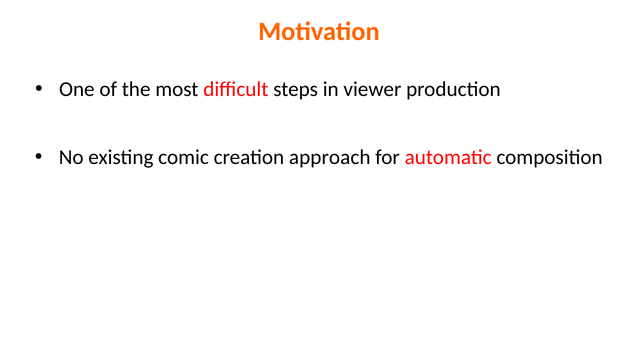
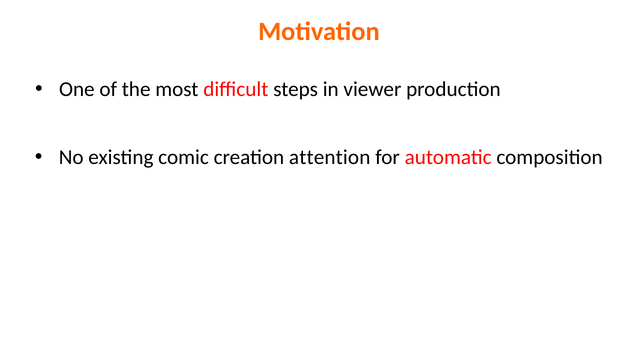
approach: approach -> attention (330, 158)
